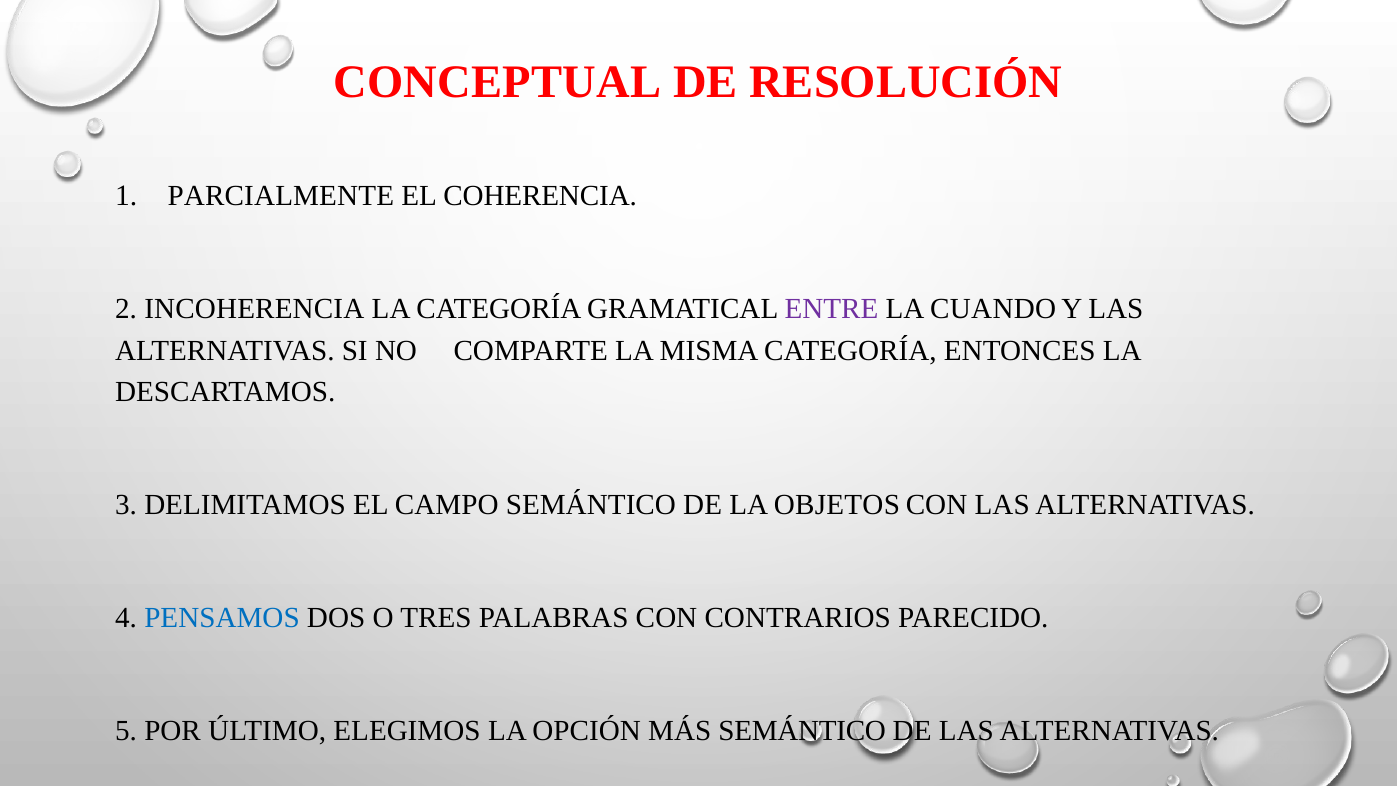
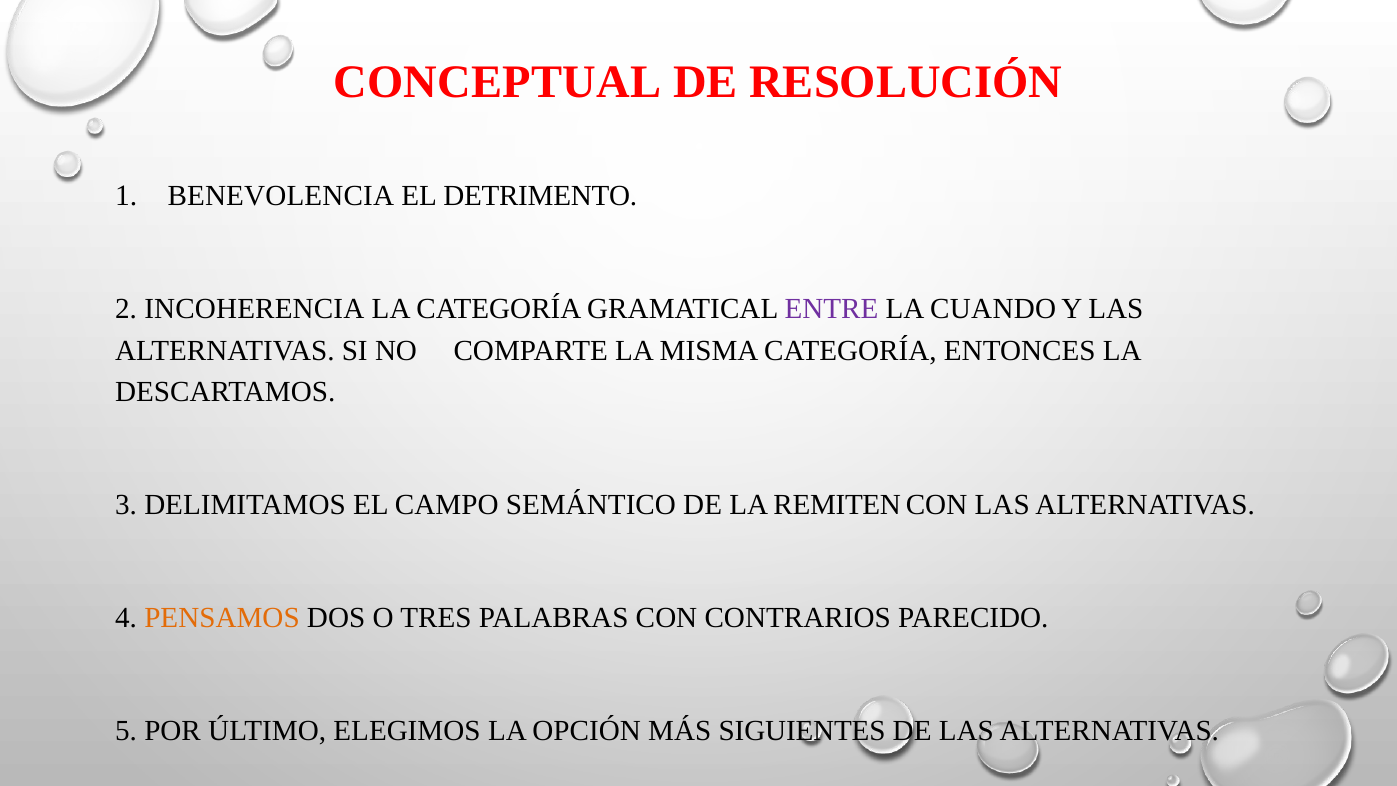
PARCIALMENTE: PARCIALMENTE -> BENEVOLENCIA (281, 196)
COHERENCIA: COHERENCIA -> DETRIMENTO (540, 196)
OBJETOS: OBJETOS -> REMITEN (837, 505)
PENSAMOS colour: blue -> orange (222, 618)
MÁS SEMÁNTICO: SEMÁNTICO -> SIGUIENTES (802, 731)
